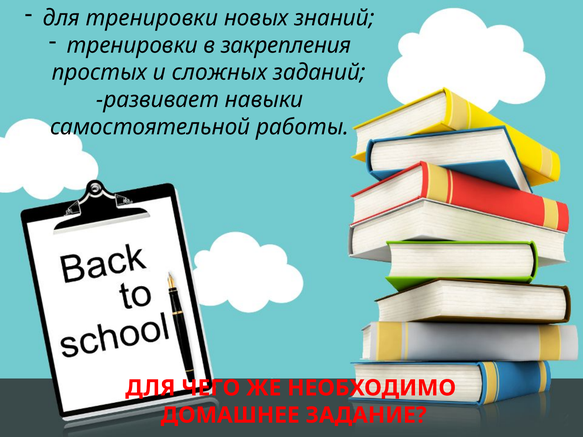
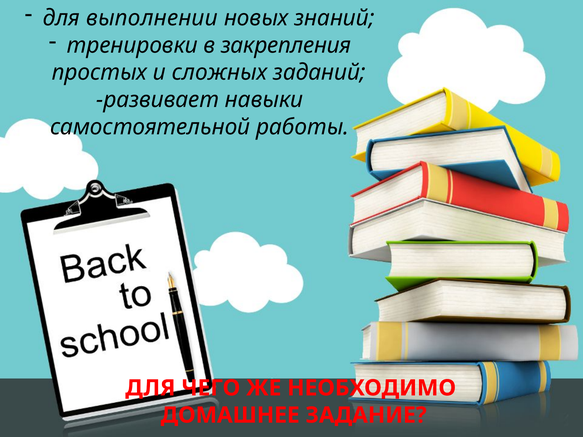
для тренировки: тренировки -> выполнении (152, 18)
